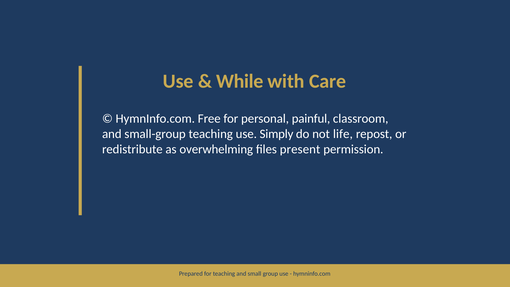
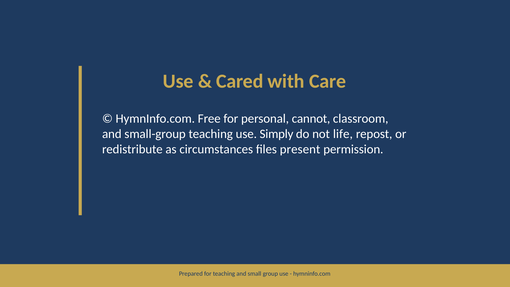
While: While -> Cared (240, 81)
painful: painful -> cannot (311, 118)
overwhelming: overwhelming -> circumstances (216, 149)
